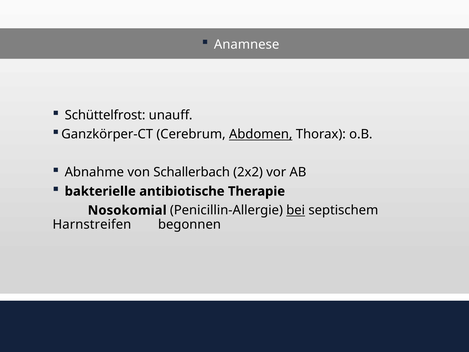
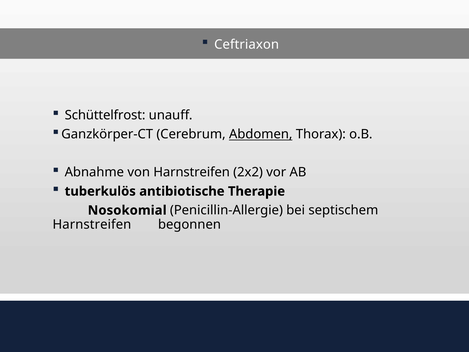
Anamnese: Anamnese -> Ceftriaxon (247, 44)
von Schallerbach: Schallerbach -> Harnstreifen (192, 172)
bakterielle: bakterielle -> tuberkulös (100, 191)
bei underline: present -> none (296, 210)
